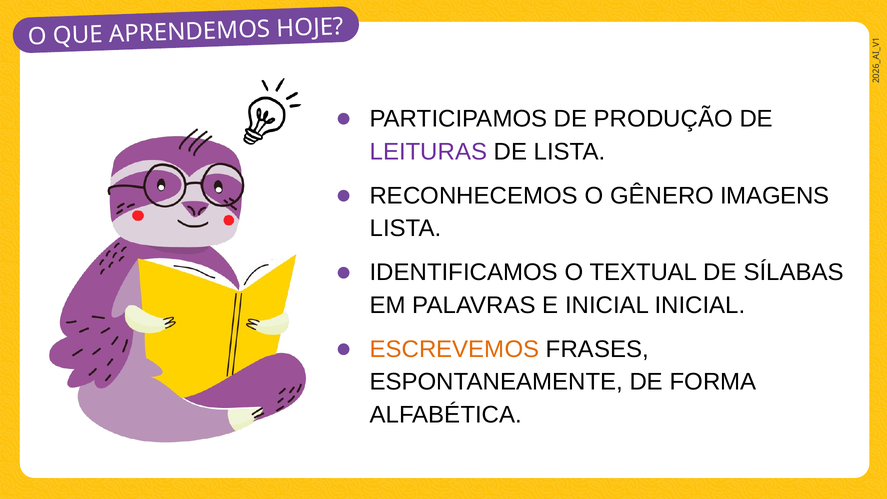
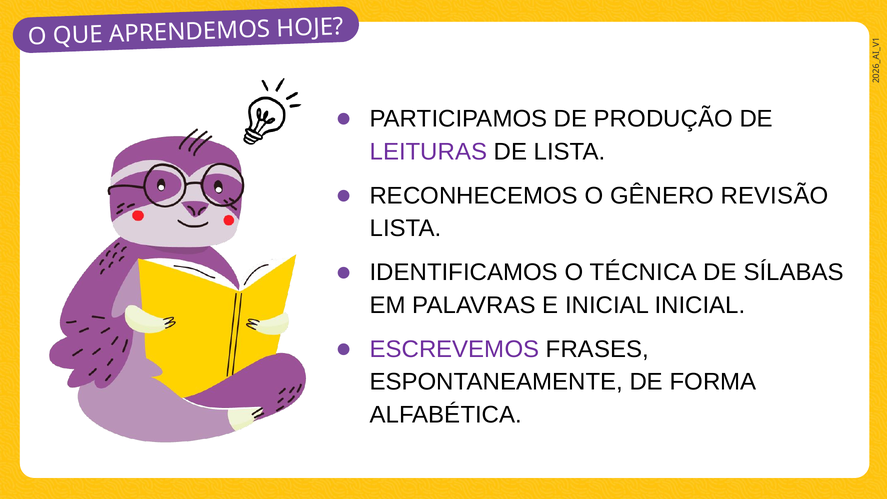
IMAGENS: IMAGENS -> REVISÃO (774, 196)
TEXTUAL: TEXTUAL -> TÉCNICA (643, 272)
ESCREVEMOS colour: orange -> purple (454, 349)
